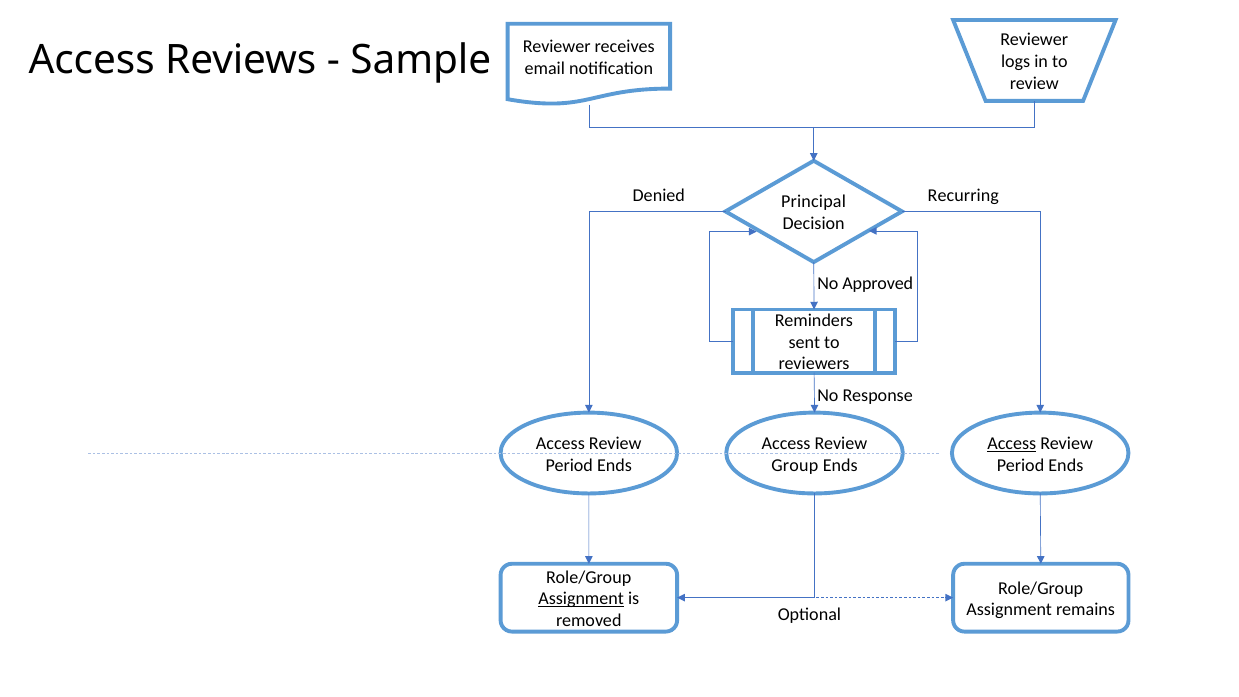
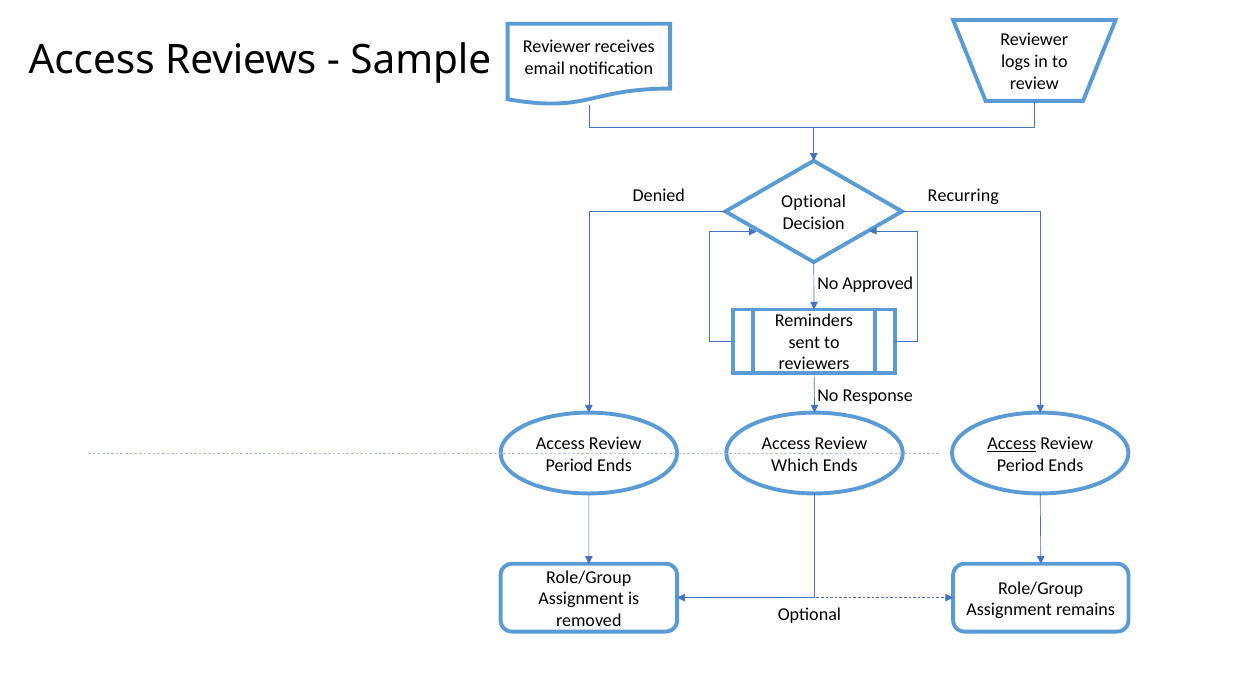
Principal: Principal -> Optional (814, 202)
Group: Group -> Which (795, 465)
Assignment underline: present -> none (581, 599)
